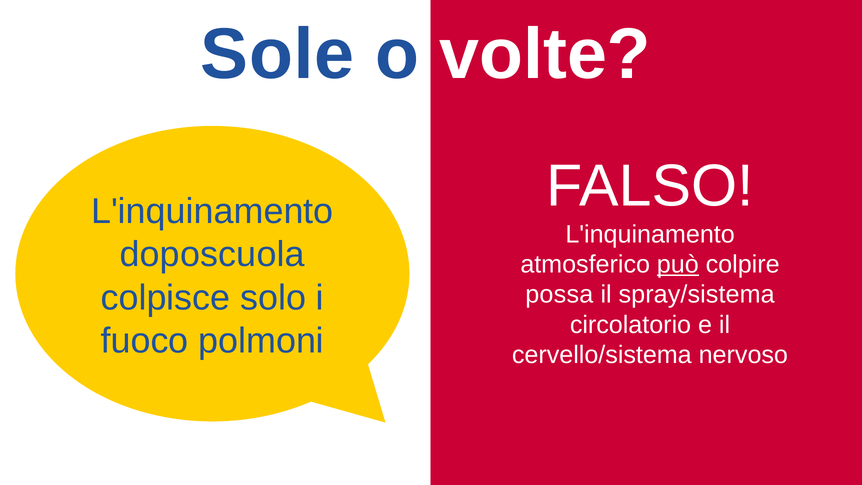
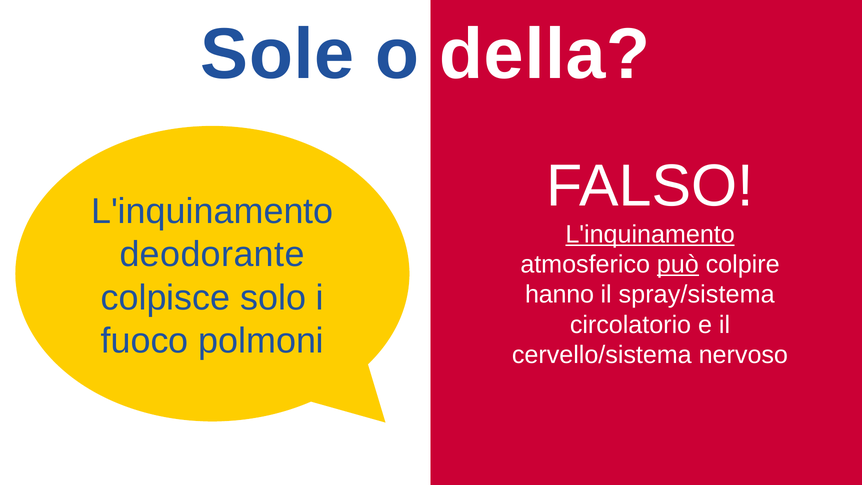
volte: volte -> della (545, 54)
L'inquinamento underline: none -> present (650, 234)
doposcuola: doposcuola -> deodorante (212, 255)
possa: possa -> hanno (560, 295)
